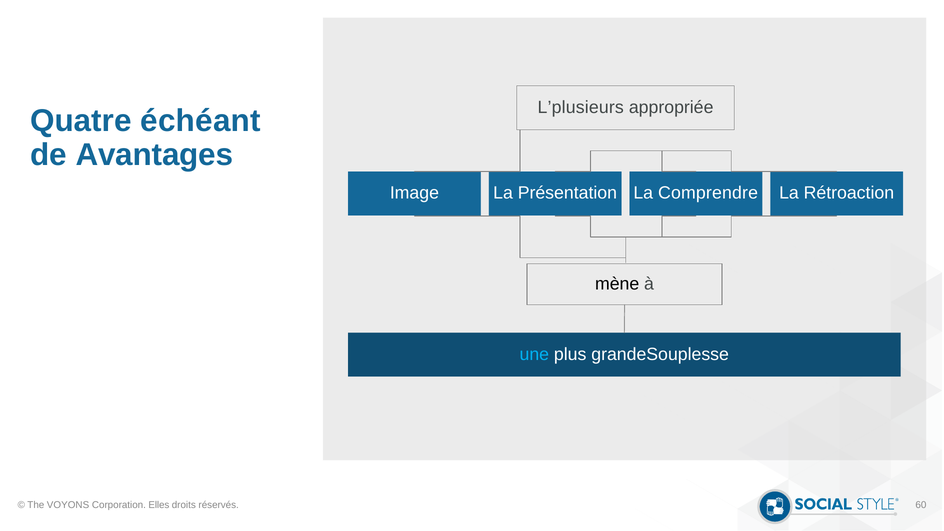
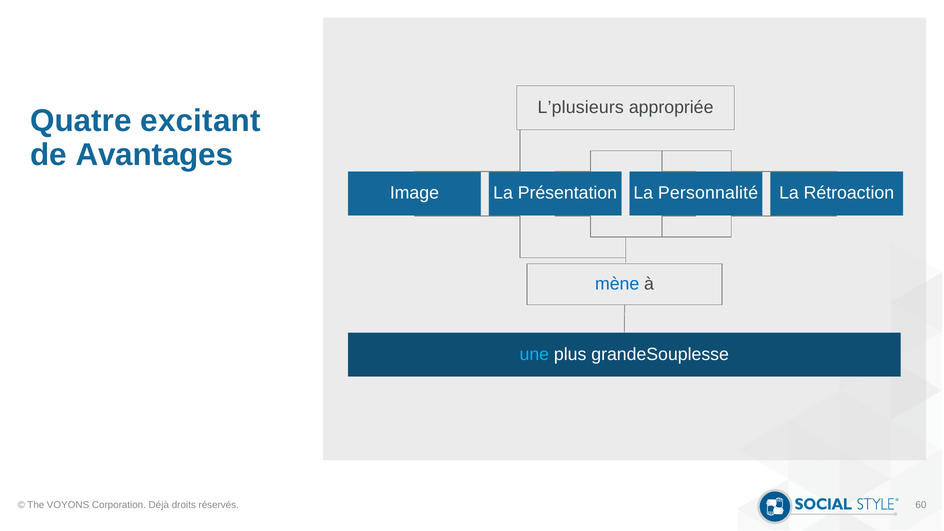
échéant: échéant -> excitant (201, 121)
Comprendre: Comprendre -> Personnalité (708, 193)
mène colour: black -> blue (617, 284)
Elles: Elles -> Déjà (159, 505)
